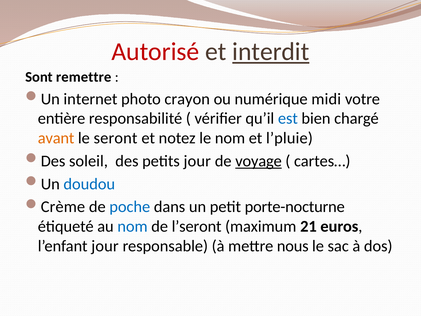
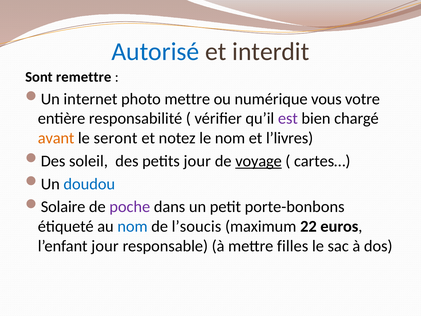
Autorisé colour: red -> blue (155, 52)
interdit underline: present -> none (271, 52)
photo crayon: crayon -> mettre (187, 99)
midi: midi -> vous (326, 99)
est colour: blue -> purple (288, 118)
l’pluie: l’pluie -> l’livres (290, 138)
Crème: Crème -> Solaire (63, 207)
poche colour: blue -> purple (130, 207)
porte-nocturne: porte-nocturne -> porte-bonbons (295, 207)
l’seront: l’seront -> l’soucis (196, 226)
21: 21 -> 22 (308, 226)
nous: nous -> filles (293, 246)
